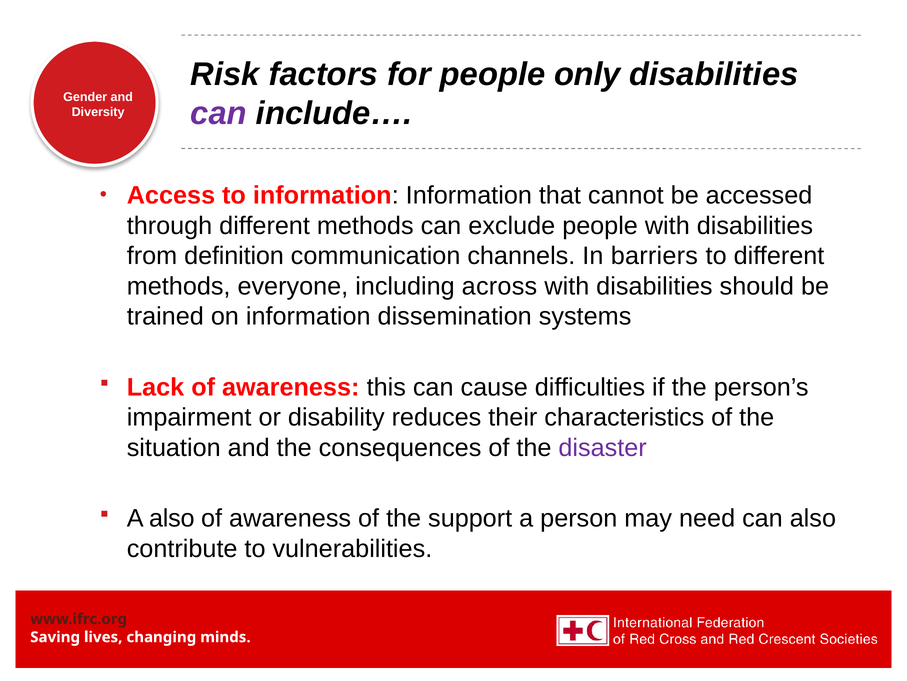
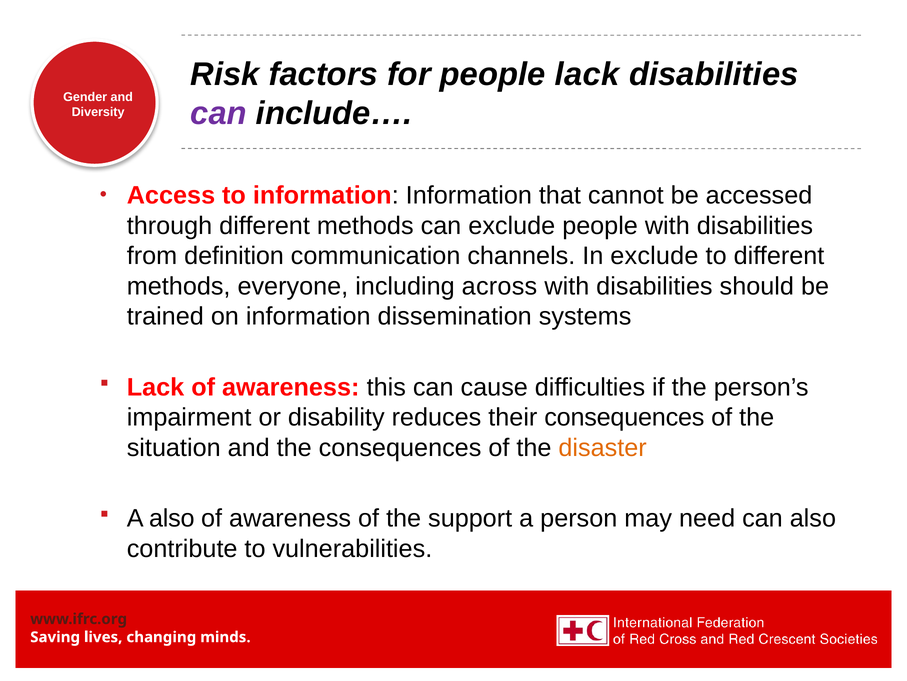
people only: only -> lack (587, 74)
In barriers: barriers -> exclude (654, 256)
their characteristics: characteristics -> consequences (624, 417)
disaster colour: purple -> orange (603, 447)
